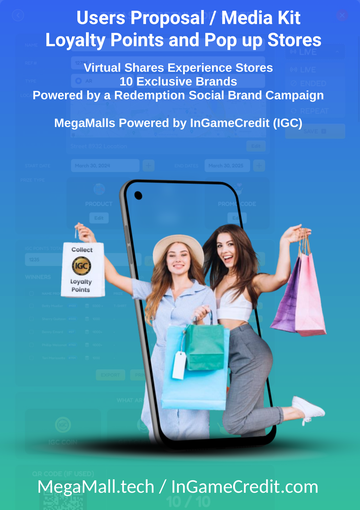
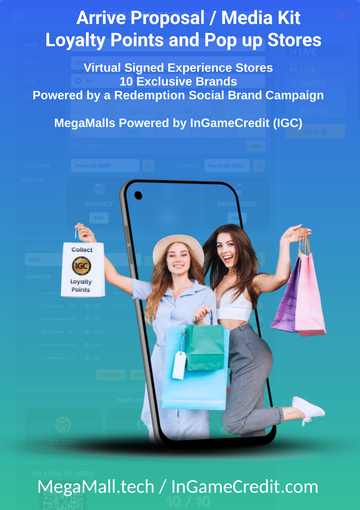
Users: Users -> Arrive (101, 18)
Shares: Shares -> Signed (144, 68)
